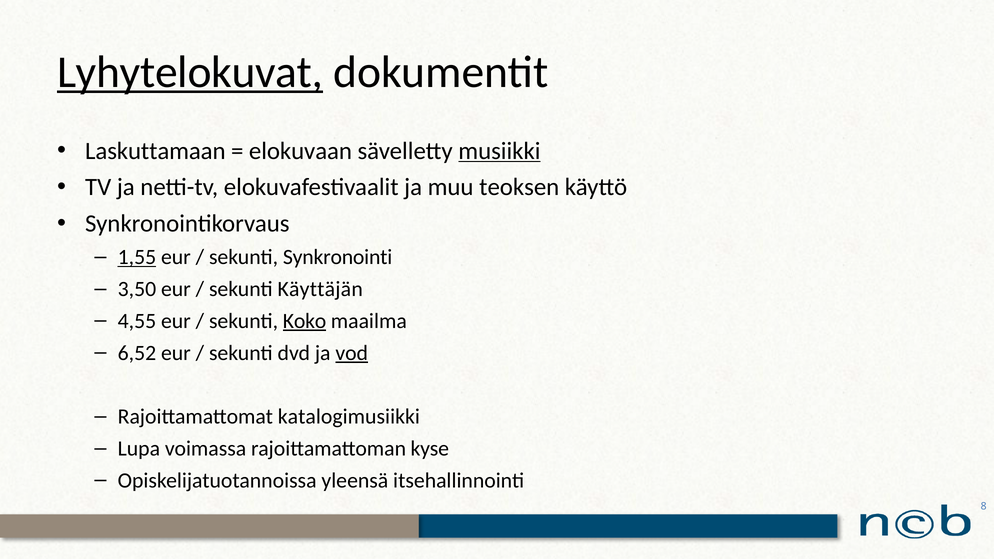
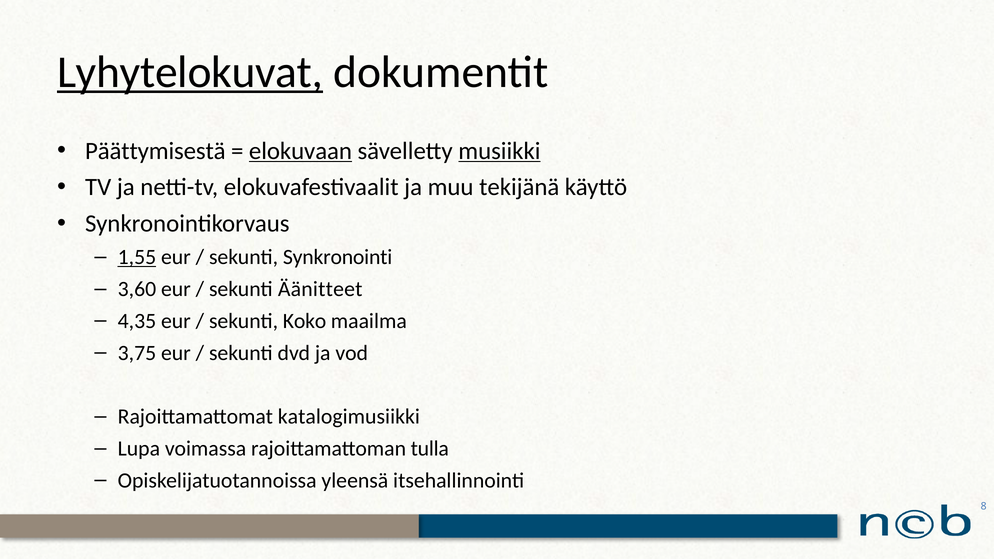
Laskuttamaan: Laskuttamaan -> Päättymisestä (155, 151)
elokuvaan underline: none -> present (300, 151)
teoksen: teoksen -> tekijänä (519, 187)
3,50: 3,50 -> 3,60 (137, 289)
Käyttäjän: Käyttäjän -> Äänitteet (320, 289)
4,55: 4,55 -> 4,35 (137, 321)
Koko underline: present -> none (305, 321)
6,52: 6,52 -> 3,75 (137, 353)
vod underline: present -> none (352, 353)
kyse: kyse -> tulla (430, 449)
